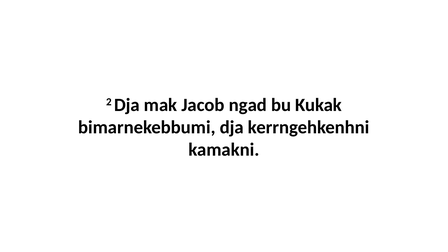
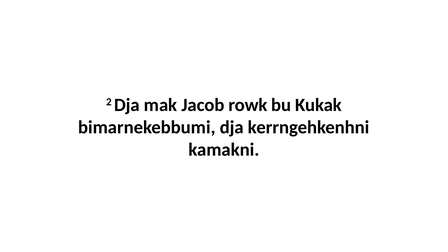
ngad: ngad -> rowk (248, 105)
